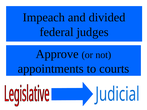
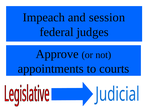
divided: divided -> session (107, 17)
